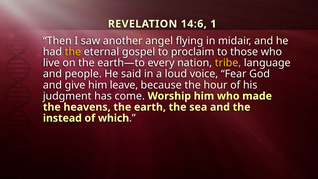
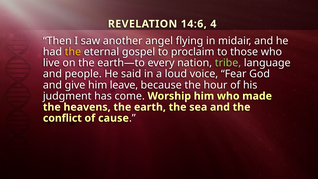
1: 1 -> 4 (213, 24)
tribe colour: yellow -> light green (228, 63)
instead: instead -> conflict (62, 118)
which: which -> cause (113, 118)
